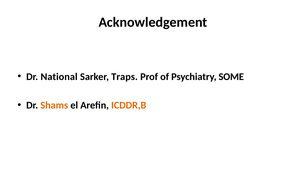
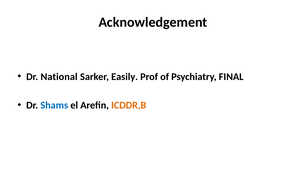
Traps: Traps -> Easily (125, 77)
SOME: SOME -> FINAL (231, 77)
Shams colour: orange -> blue (54, 105)
